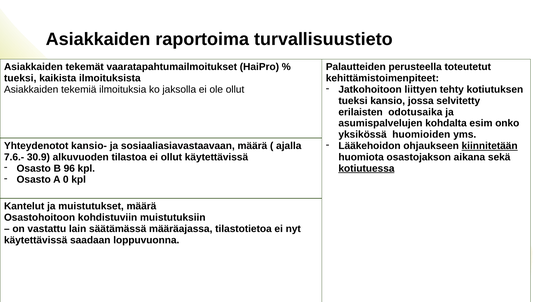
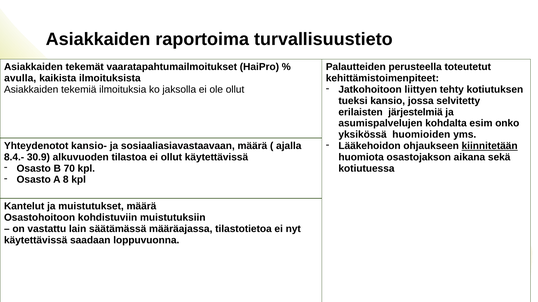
tueksi: tueksi -> avulla (20, 78)
odotusaika: odotusaika -> järjestelmiä (415, 112)
7.6.-: 7.6.- -> 8.4.- (14, 157)
96: 96 -> 70 (69, 169)
kotiutuessa underline: present -> none (366, 169)
0: 0 -> 8 (66, 180)
